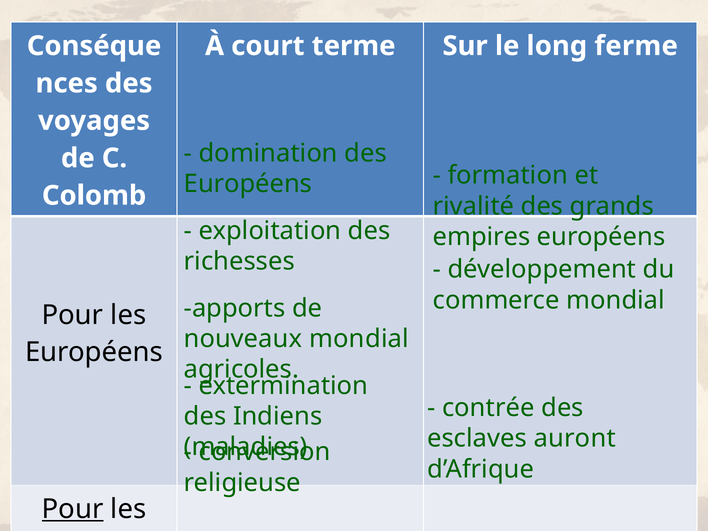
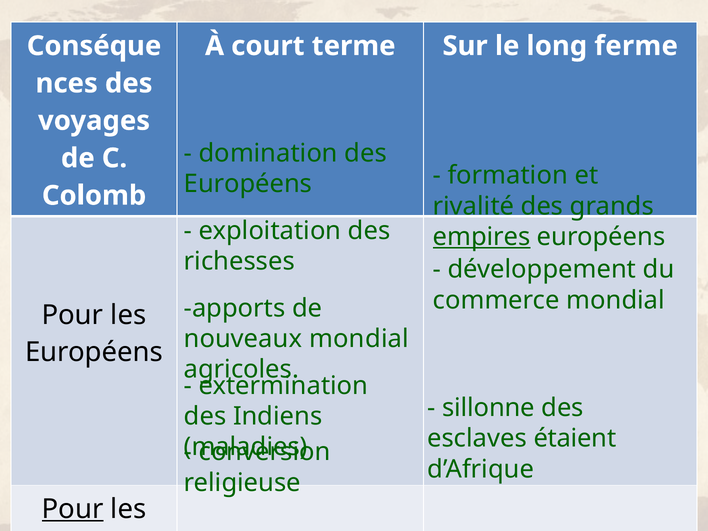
empires underline: none -> present (482, 237)
contrée: contrée -> sillonne (488, 408)
auront: auront -> étaient (575, 438)
